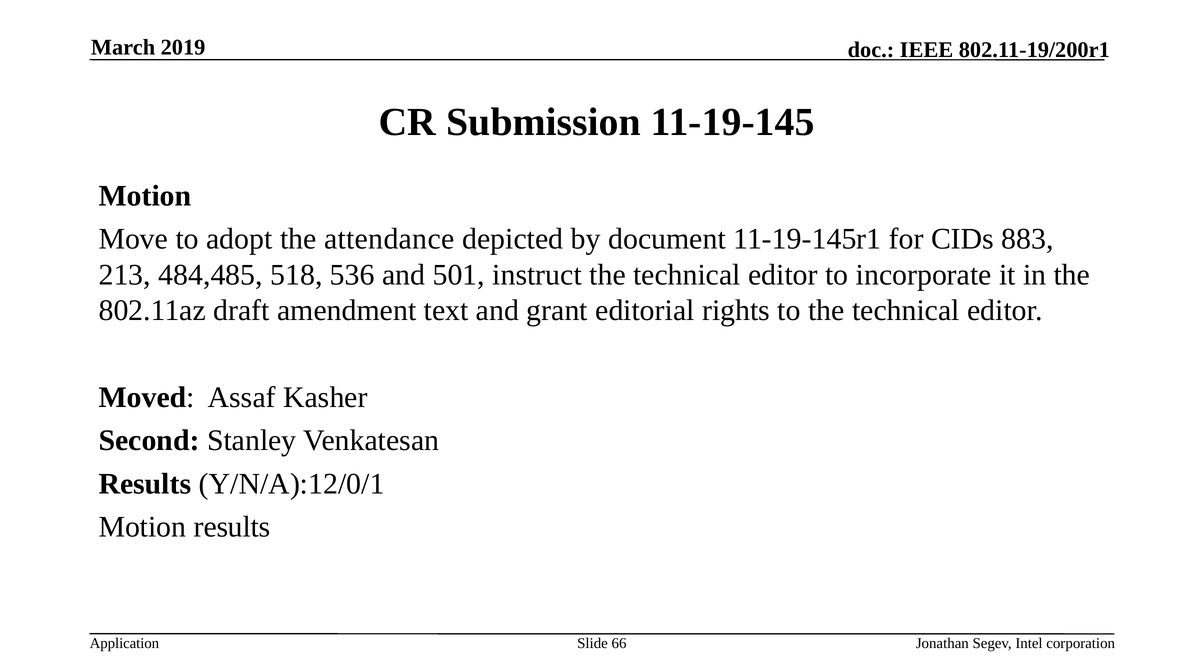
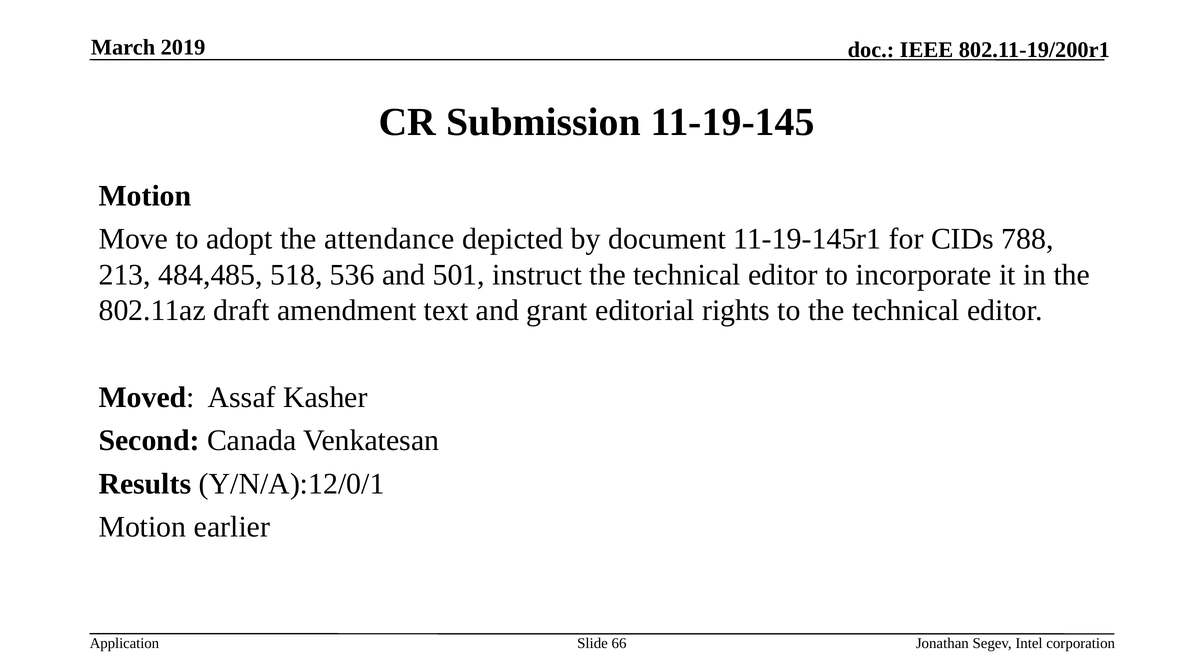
883: 883 -> 788 (1028, 239)
Stanley: Stanley -> Canada (252, 441)
Motion results: results -> earlier (232, 527)
